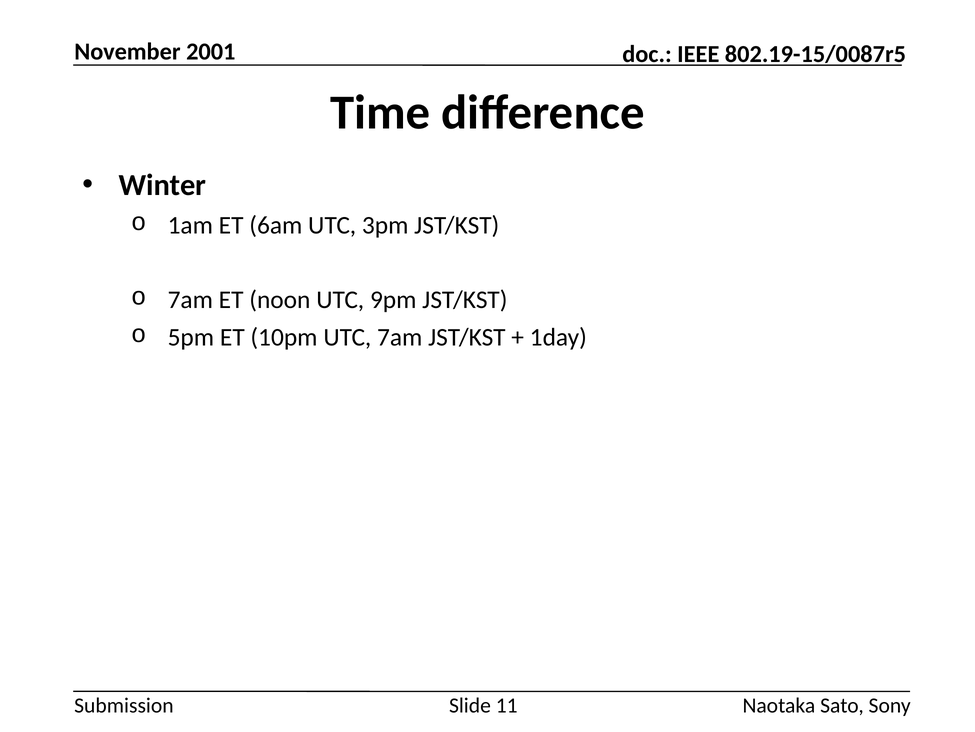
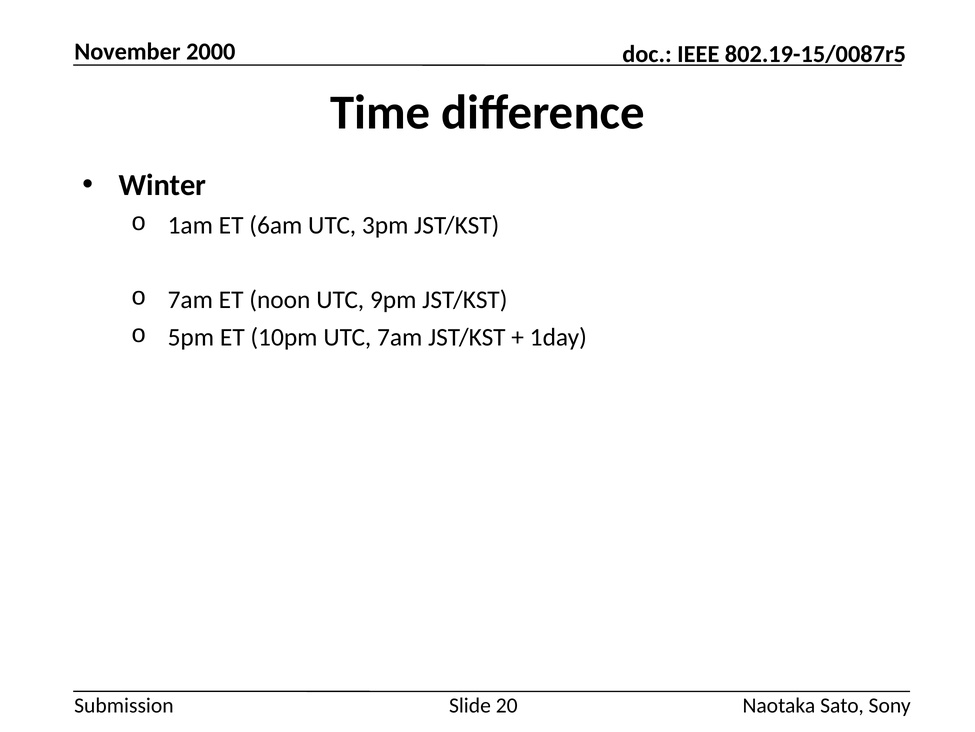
2001: 2001 -> 2000 (211, 52)
11: 11 -> 20 (507, 705)
